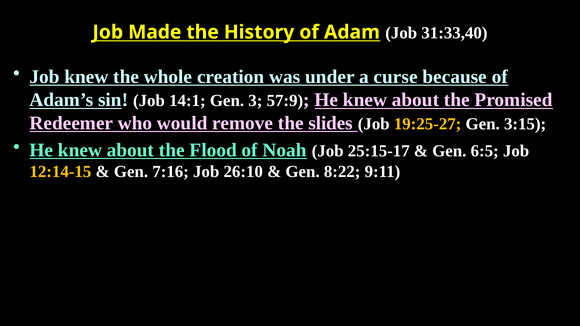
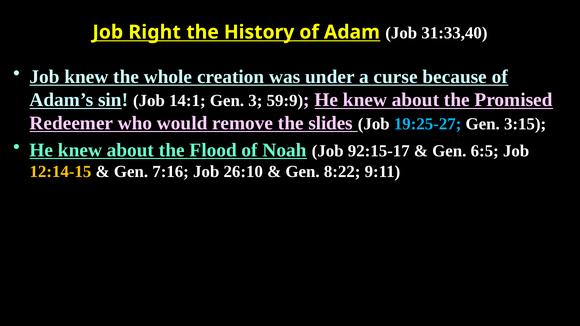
Made: Made -> Right (155, 32)
57:9: 57:9 -> 59:9 (285, 101)
19:25-27 colour: yellow -> light blue (428, 124)
25:15-17: 25:15-17 -> 92:15-17 (379, 151)
